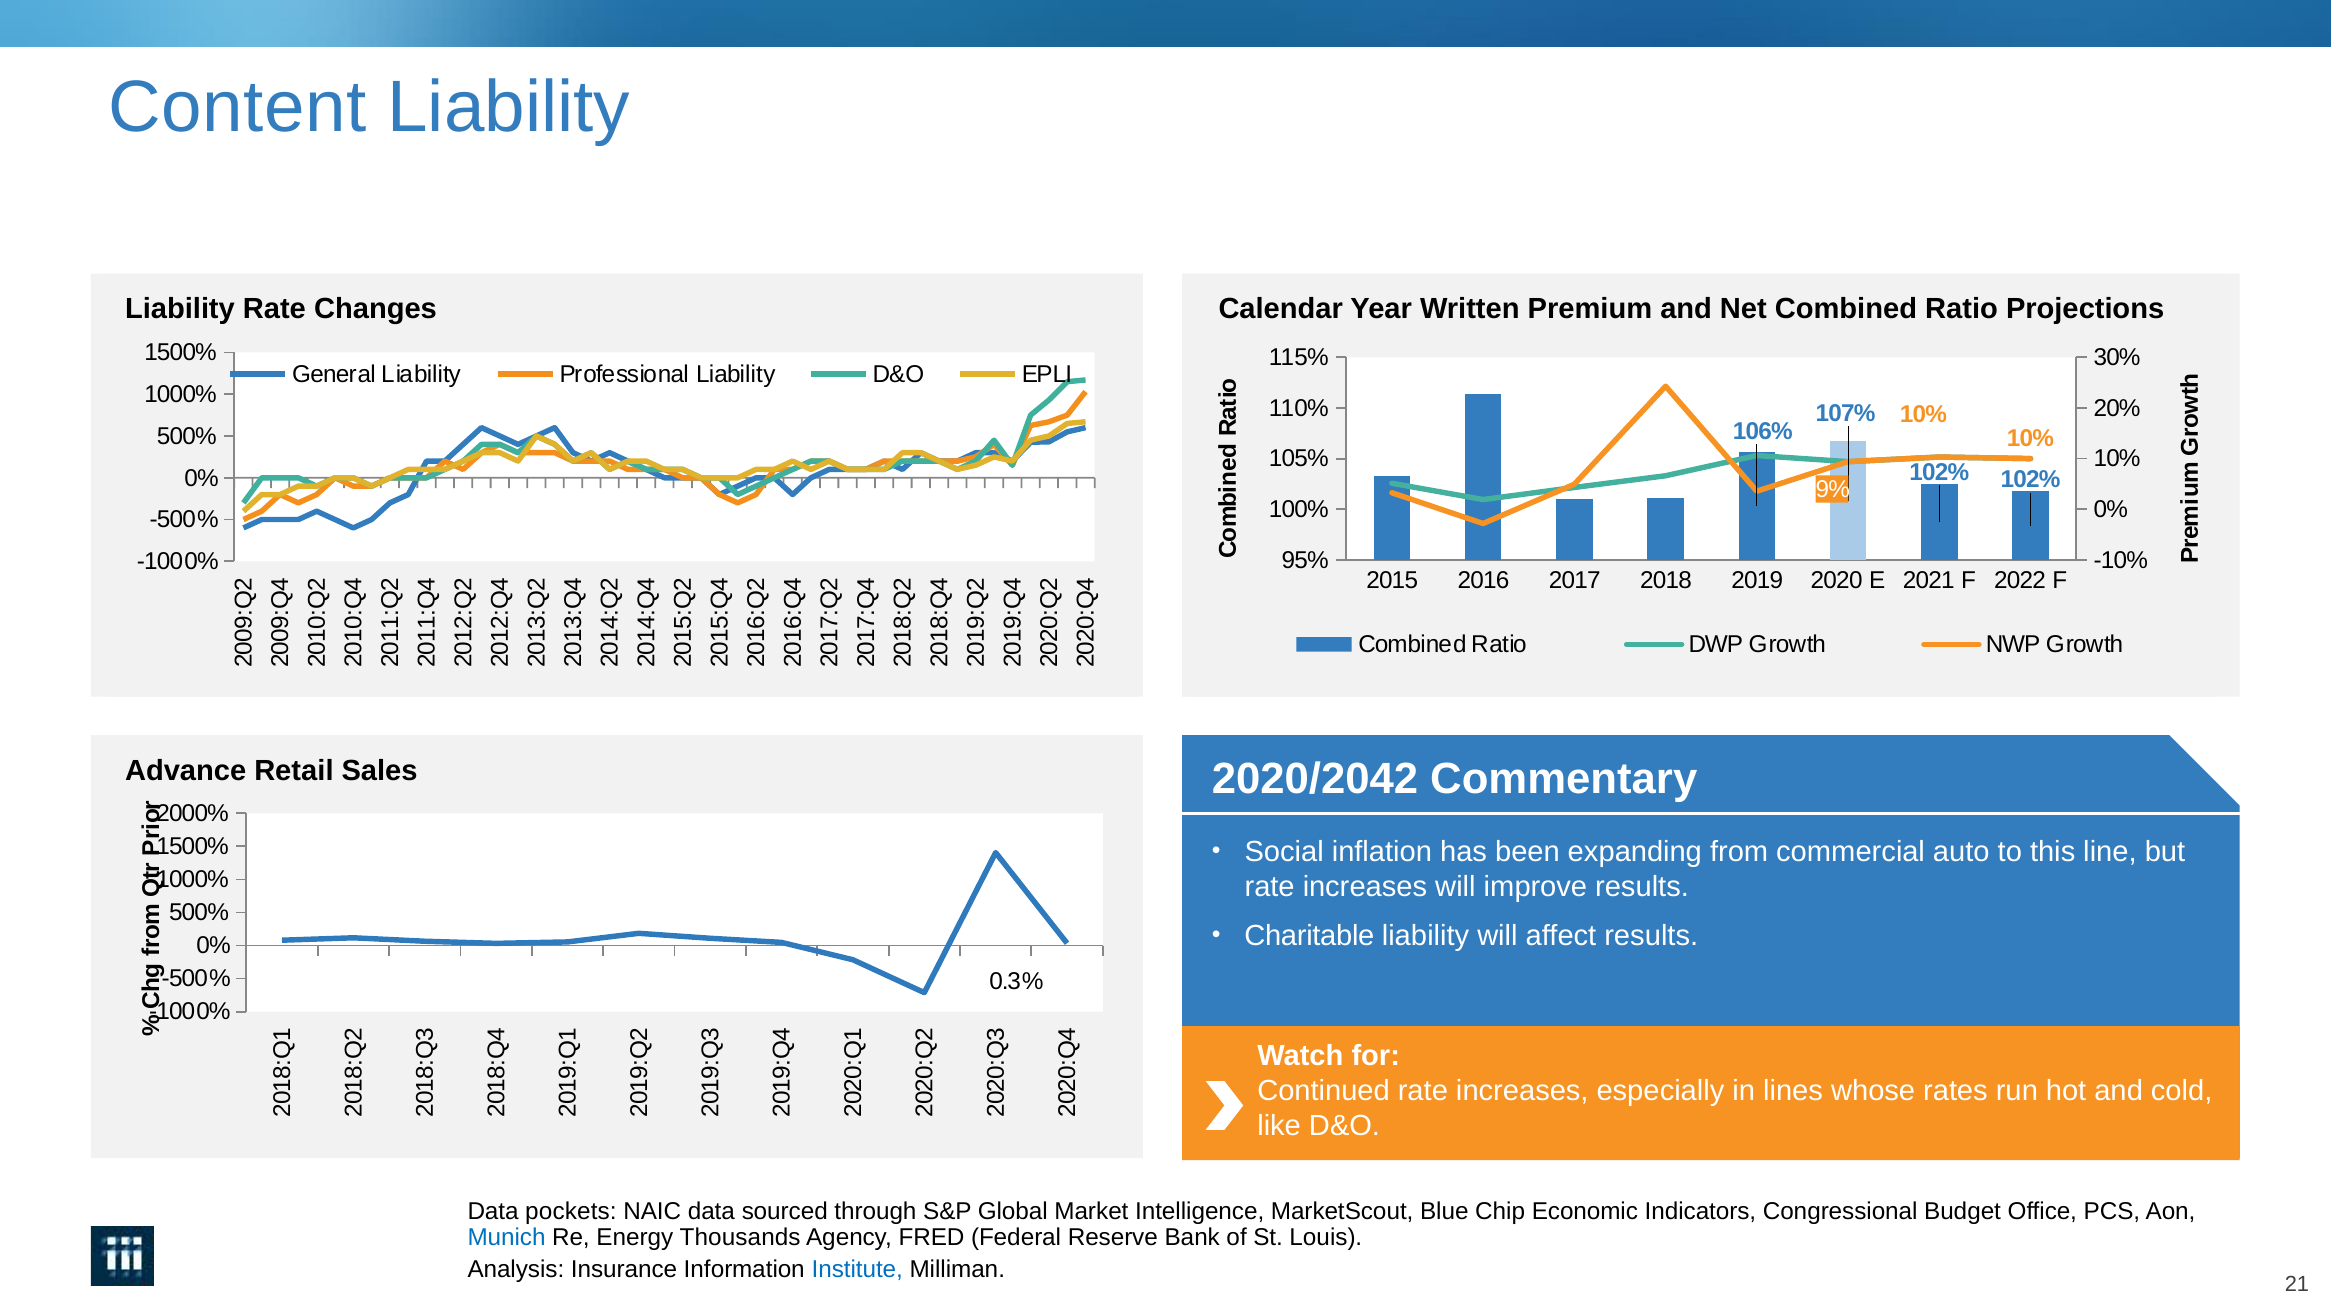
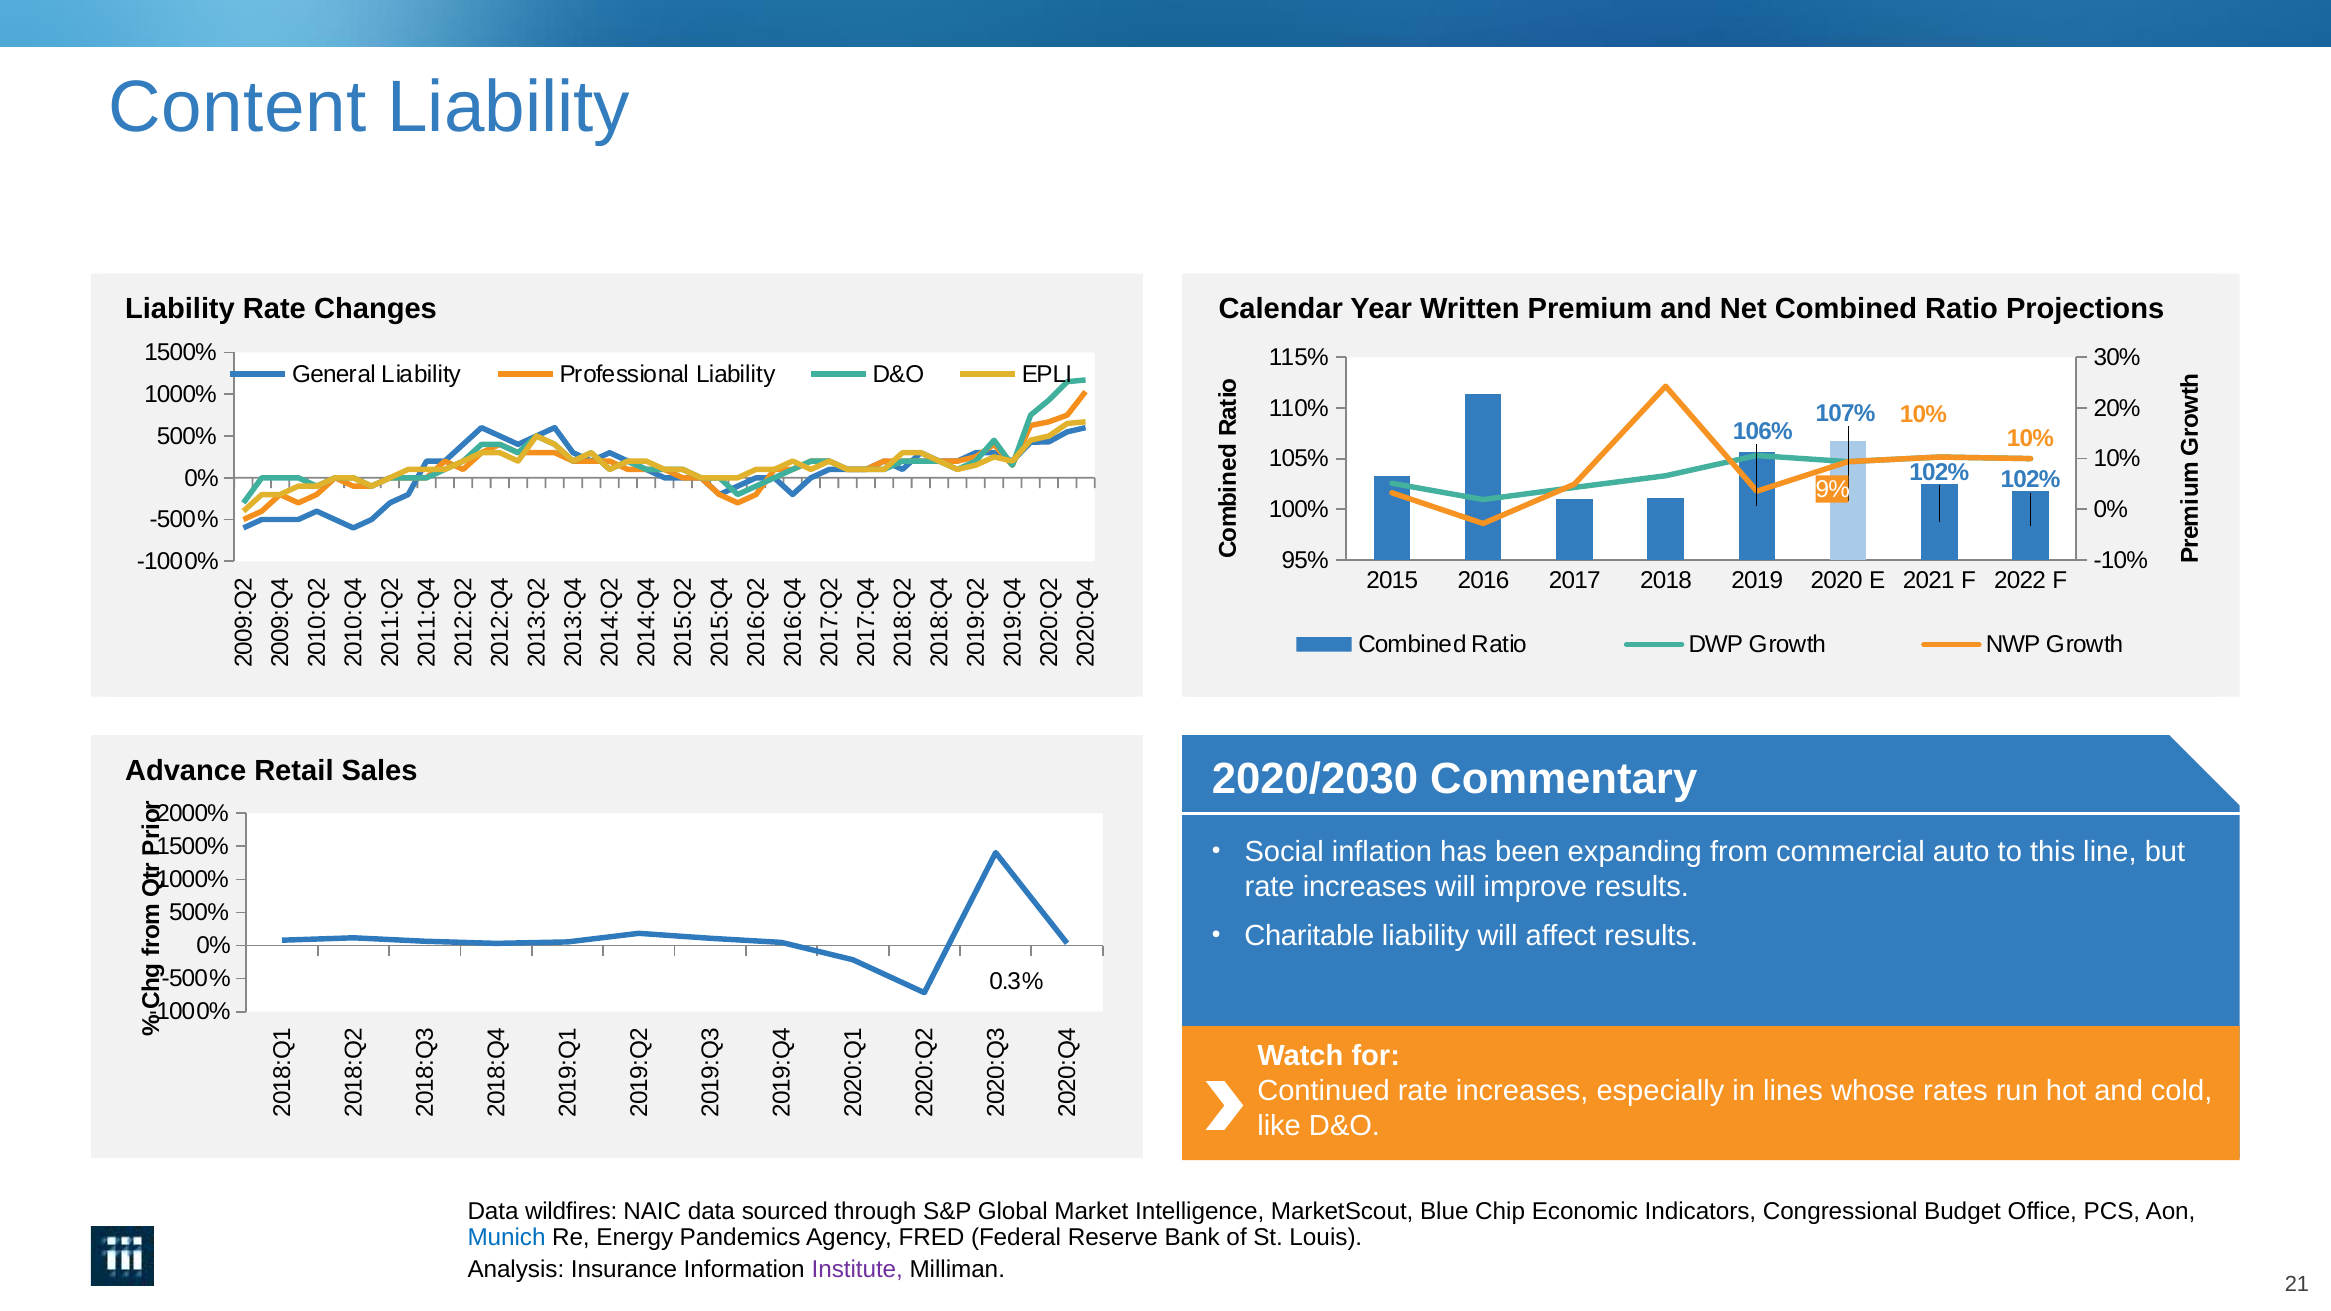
2020/2042: 2020/2042 -> 2020/2030 (1315, 779)
pockets: pockets -> wildfires (571, 1212)
Thousands: Thousands -> Pandemics (740, 1238)
Institute colour: blue -> purple (857, 1269)
